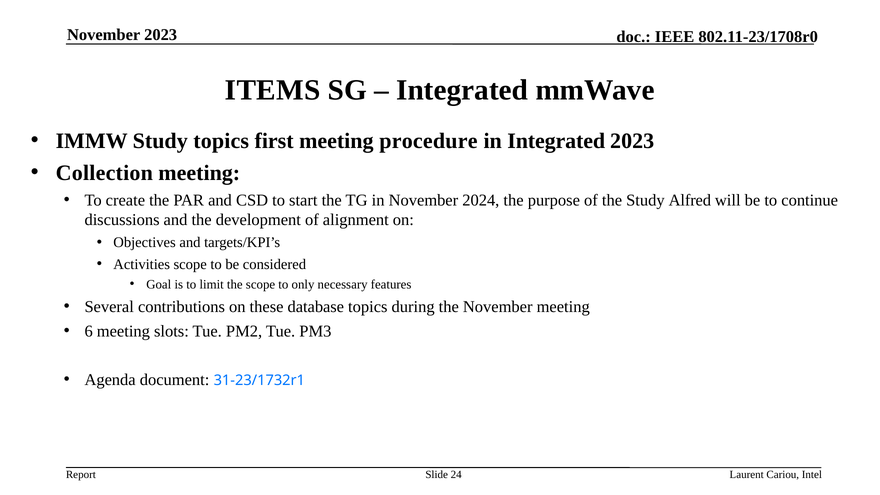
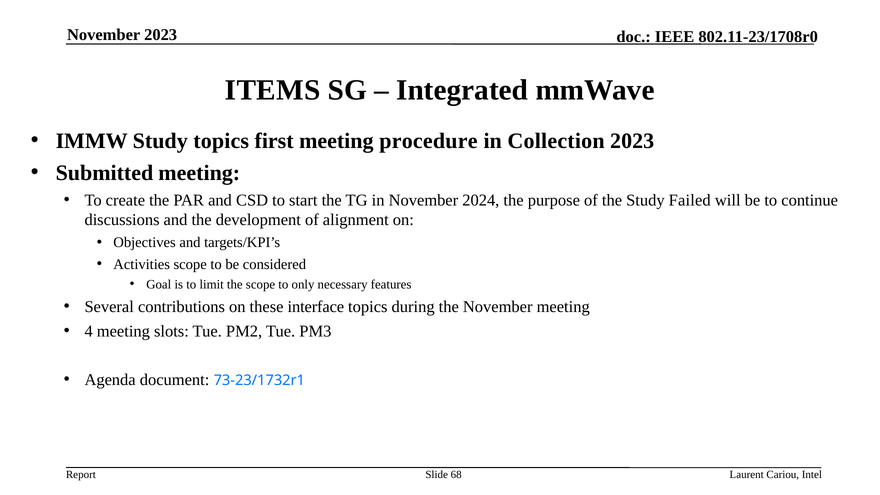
in Integrated: Integrated -> Collection (556, 141)
Collection: Collection -> Submitted (104, 173)
Alfred: Alfred -> Failed (690, 200)
database: database -> interface (316, 307)
6: 6 -> 4 (89, 331)
31-23/1732r1: 31-23/1732r1 -> 73-23/1732r1 (259, 381)
24: 24 -> 68 (456, 475)
